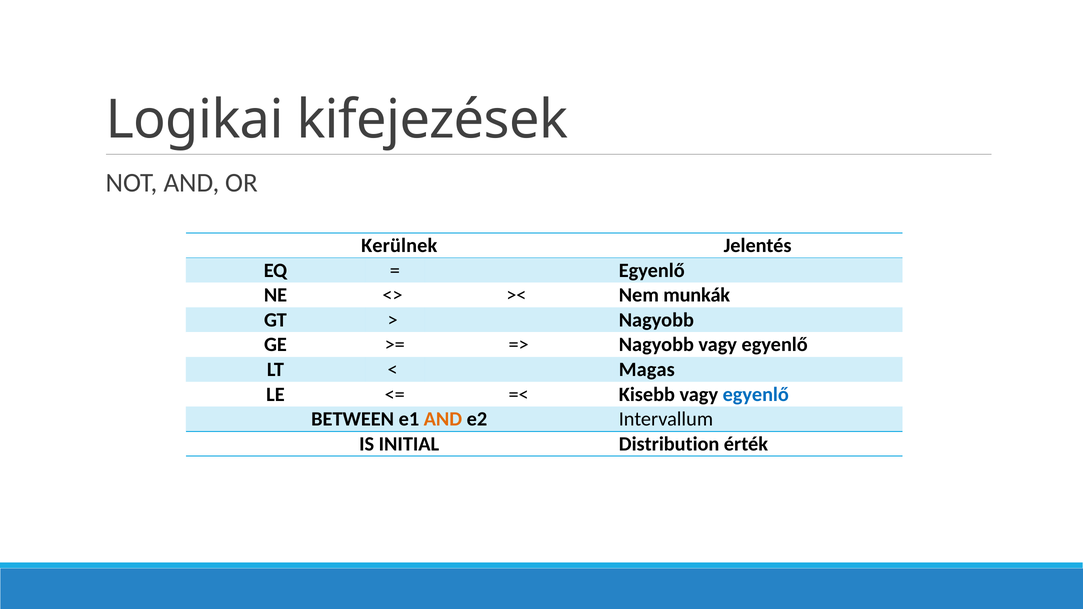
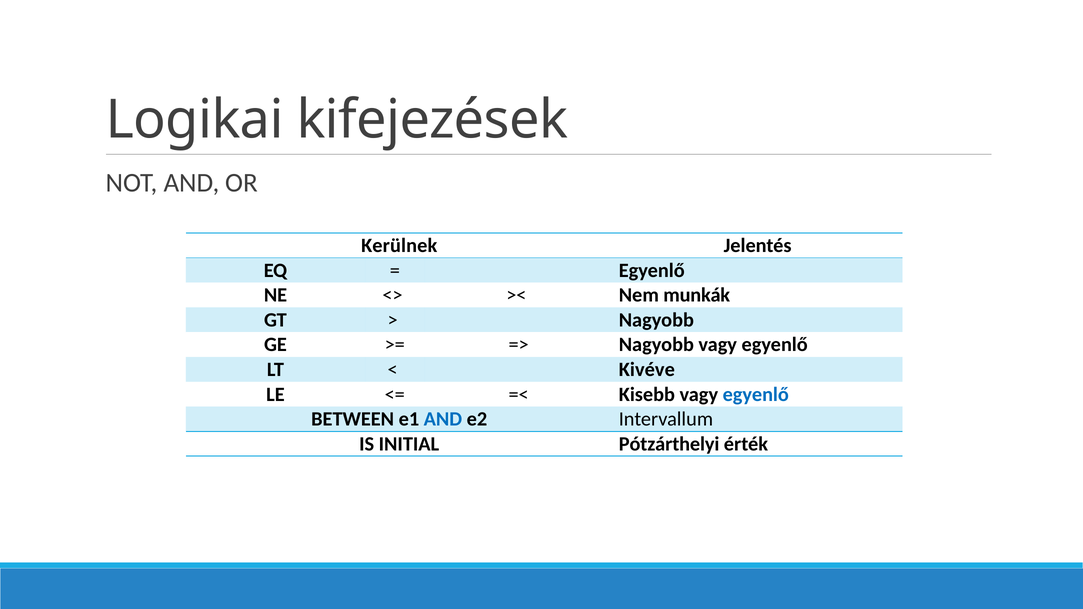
Magas: Magas -> Kivéve (647, 370)
AND colour: orange -> blue (443, 419)
Distribution: Distribution -> Pótzárthelyi (669, 444)
